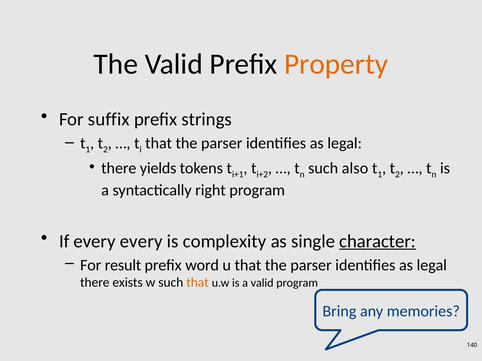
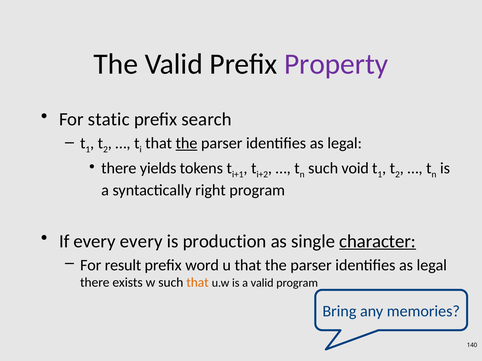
Property colour: orange -> purple (336, 64)
suffix: suffix -> static (109, 119)
strings: strings -> search (207, 119)
the underline: none -> present (186, 143)
also: also -> void (355, 168)
complexity: complexity -> production (225, 241)
